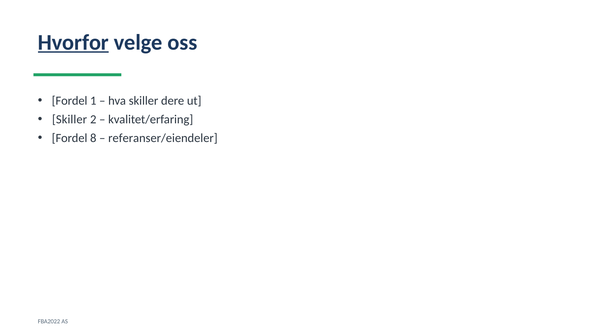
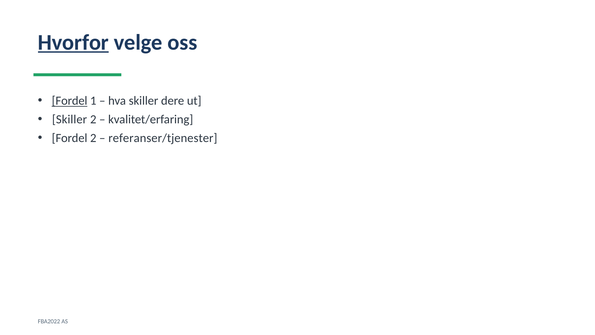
Fordel underline: none -> present (70, 101)
Fordel 8: 8 -> 2 (93, 138)
referanser/eiendeler: referanser/eiendeler -> referanser/tjenester (163, 138)
